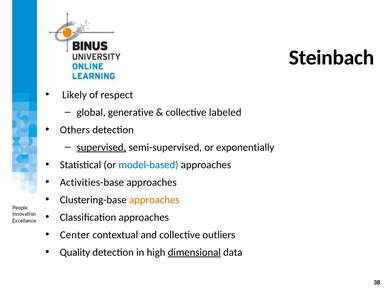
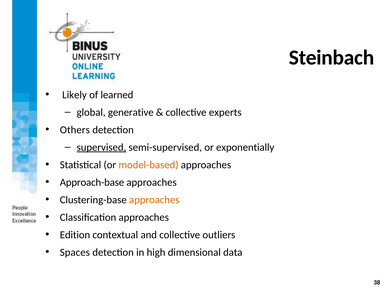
respect: respect -> learned (117, 95)
labeled: labeled -> experts (225, 112)
model-based colour: blue -> orange (149, 165)
Activities-base: Activities-base -> Approach-base (92, 182)
Center: Center -> Edition (75, 235)
Quality: Quality -> Spaces (75, 252)
dimensional underline: present -> none (194, 252)
